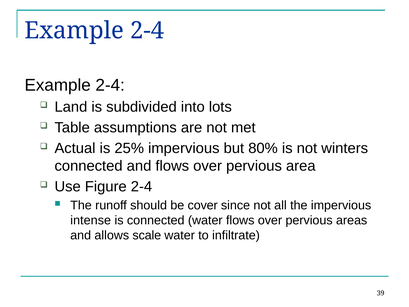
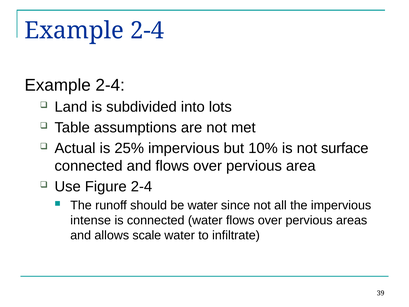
80%: 80% -> 10% (263, 148)
winters: winters -> surface (345, 148)
be cover: cover -> water (203, 205)
